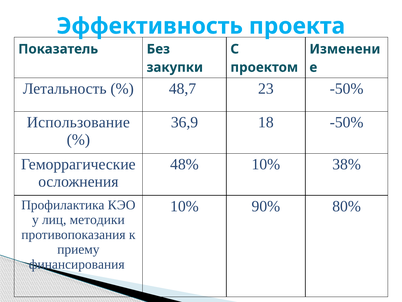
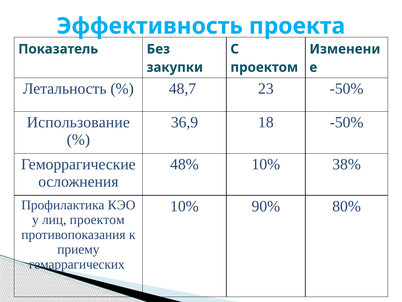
лиц методики: методики -> проектом (97, 219)
финансирования: финансирования -> гемаррагических (77, 264)
